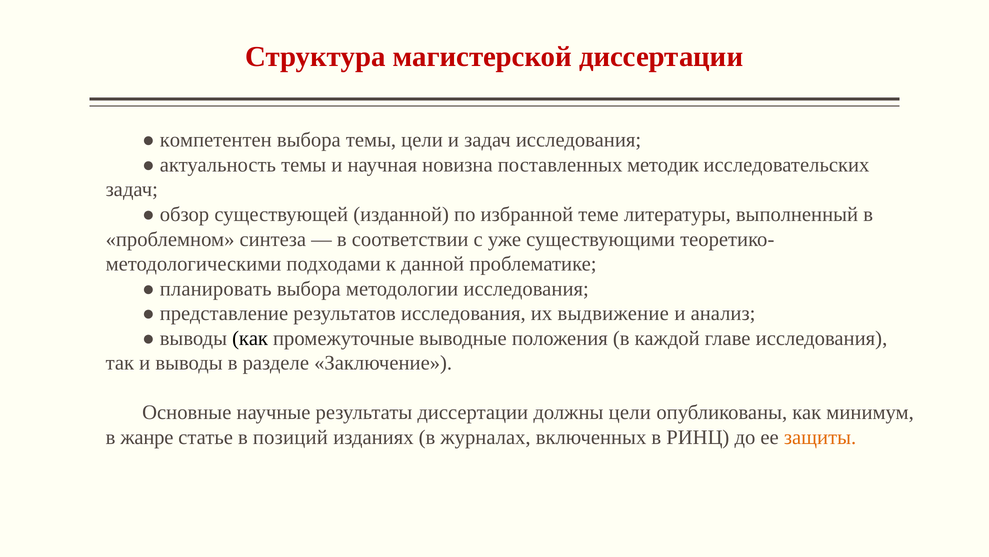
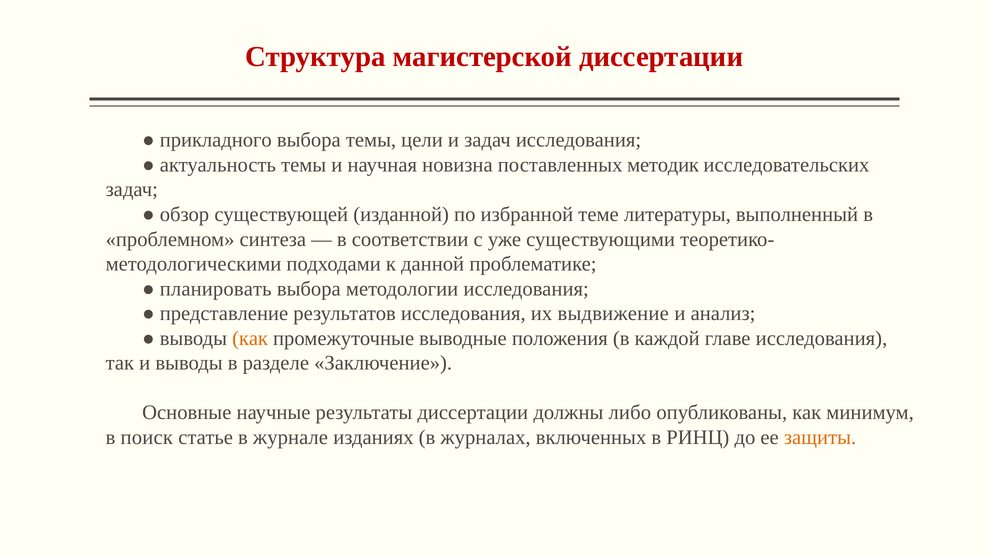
компетентен: компетентен -> прикладного (216, 140)
как colour: black -> orange (250, 338)
должны цели: цели -> либо (630, 412)
жанре: жанре -> поиск (147, 437)
позиций: позиций -> журнале (290, 437)
